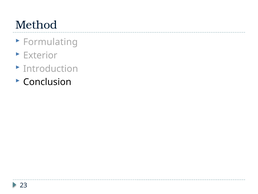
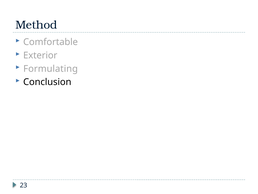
Formulating: Formulating -> Comfortable (51, 42)
Introduction: Introduction -> Formulating (51, 69)
